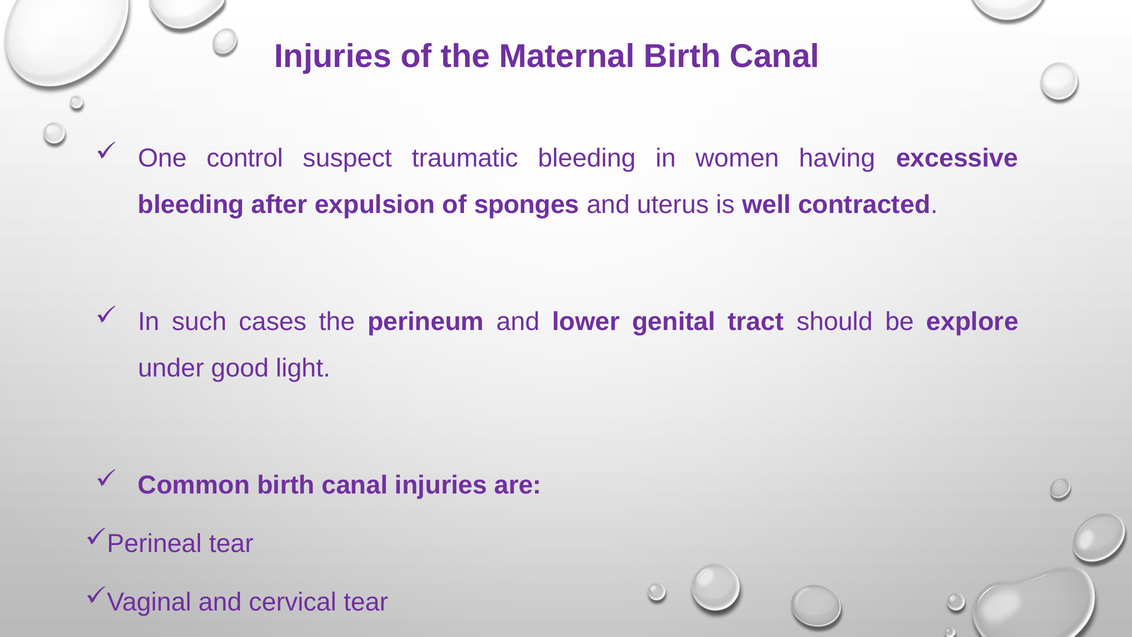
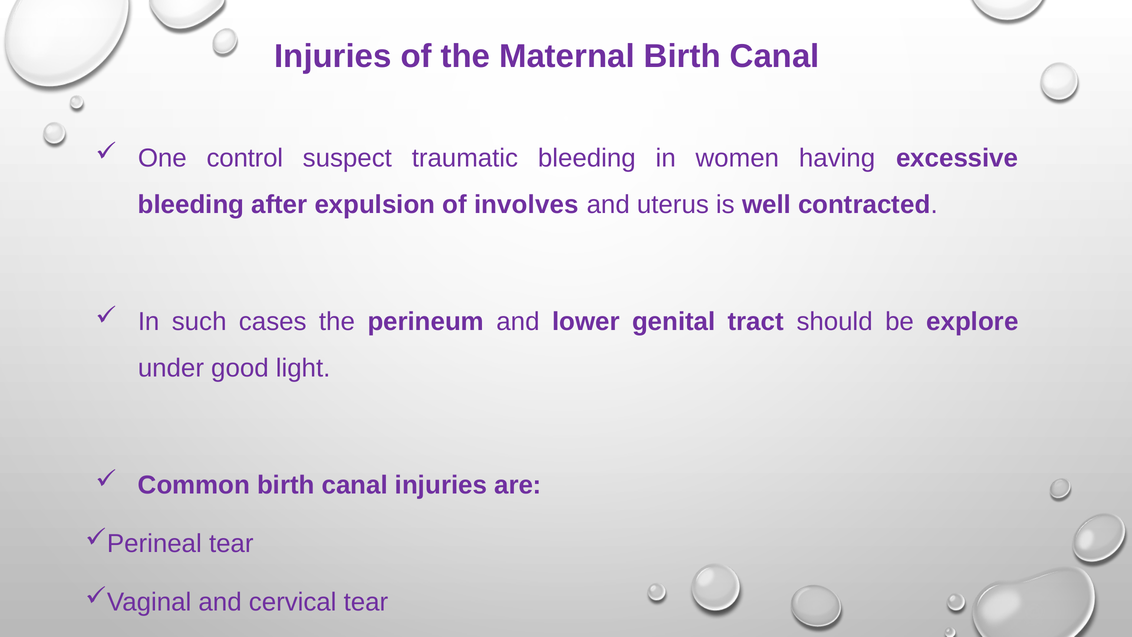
sponges: sponges -> involves (526, 205)
